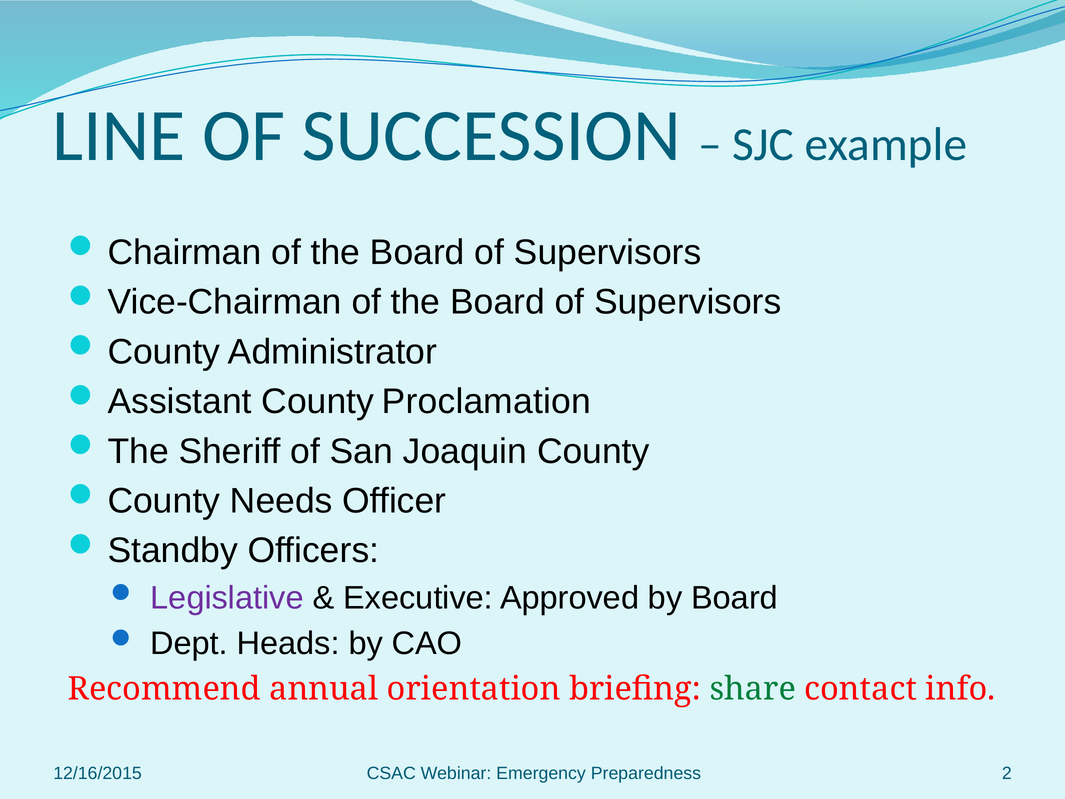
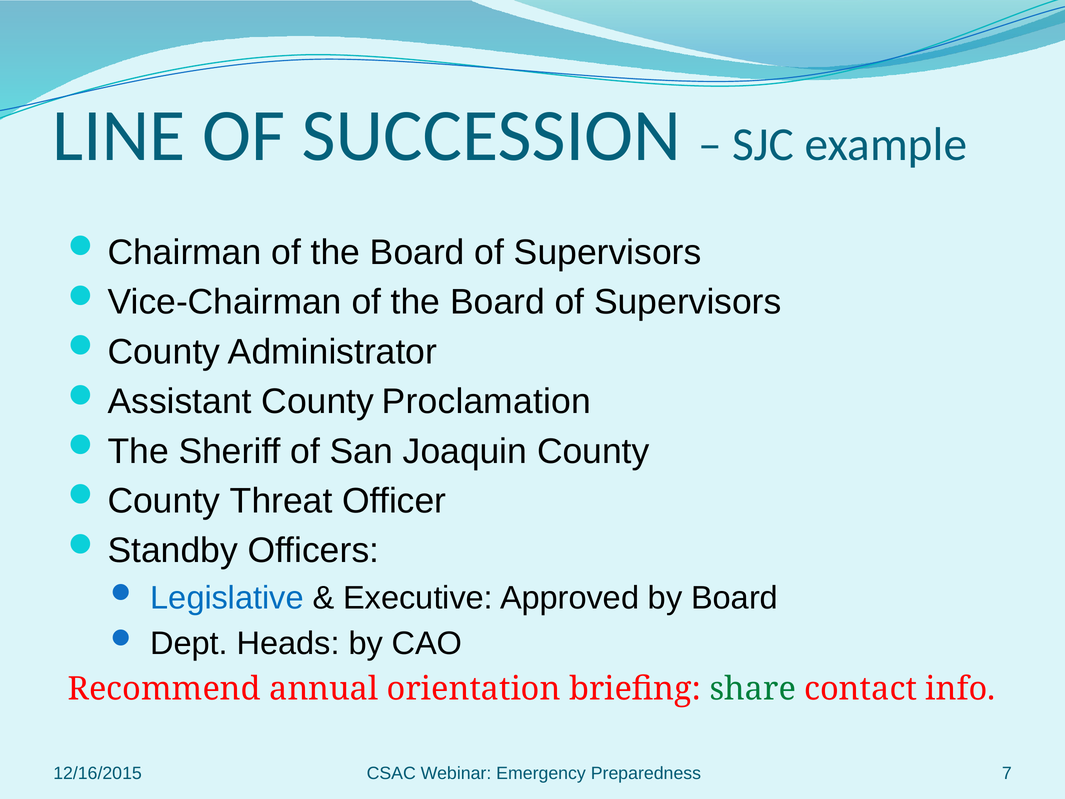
Needs: Needs -> Threat (281, 501)
Legislative colour: purple -> blue (227, 598)
2: 2 -> 7 (1007, 773)
